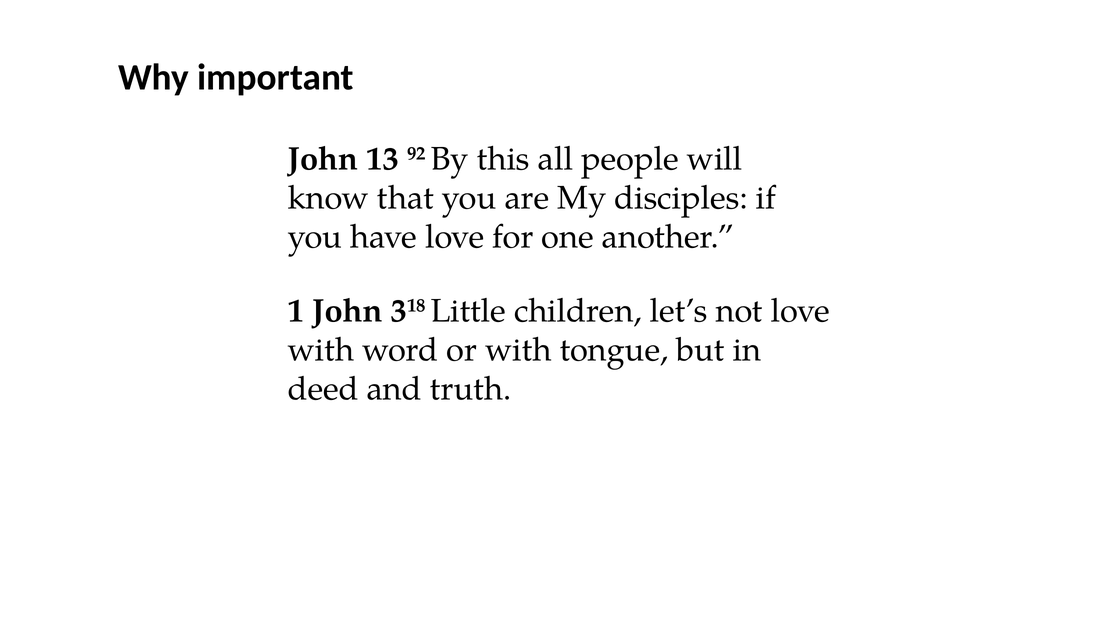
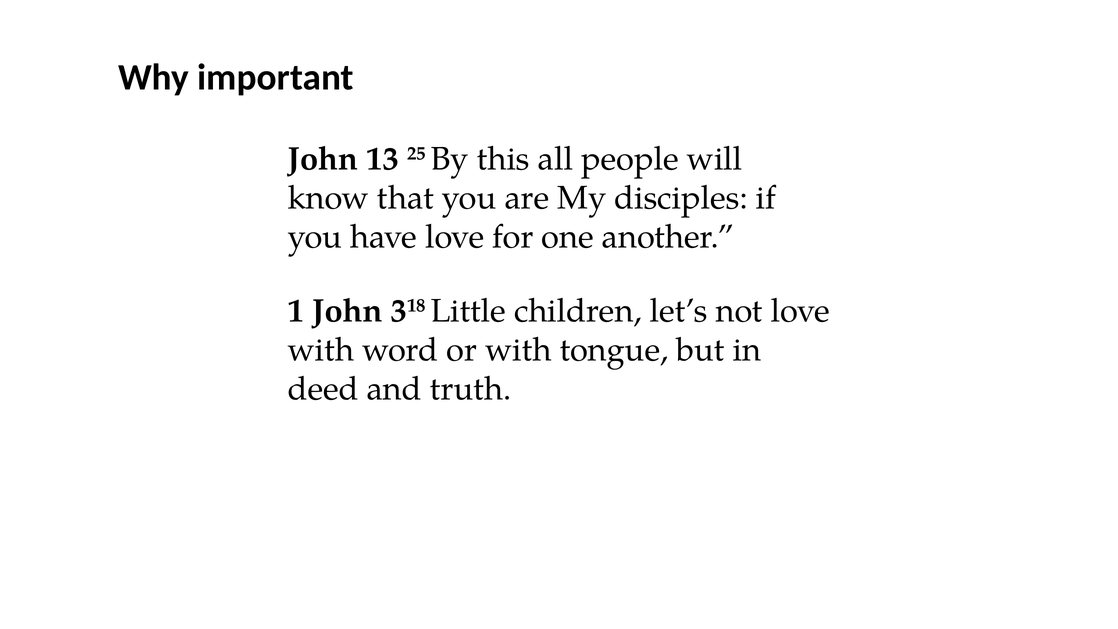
92: 92 -> 25 (417, 154)
